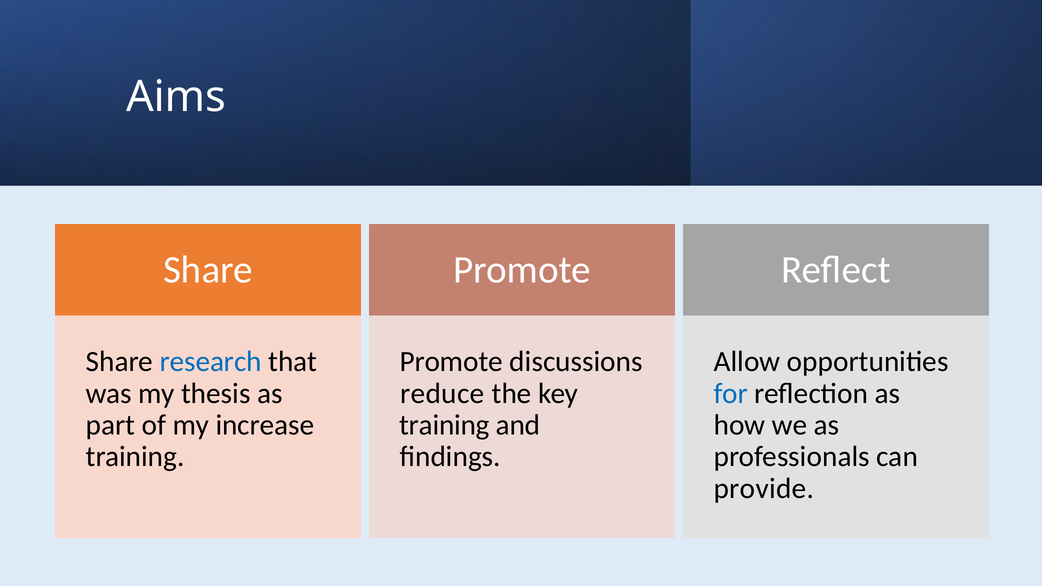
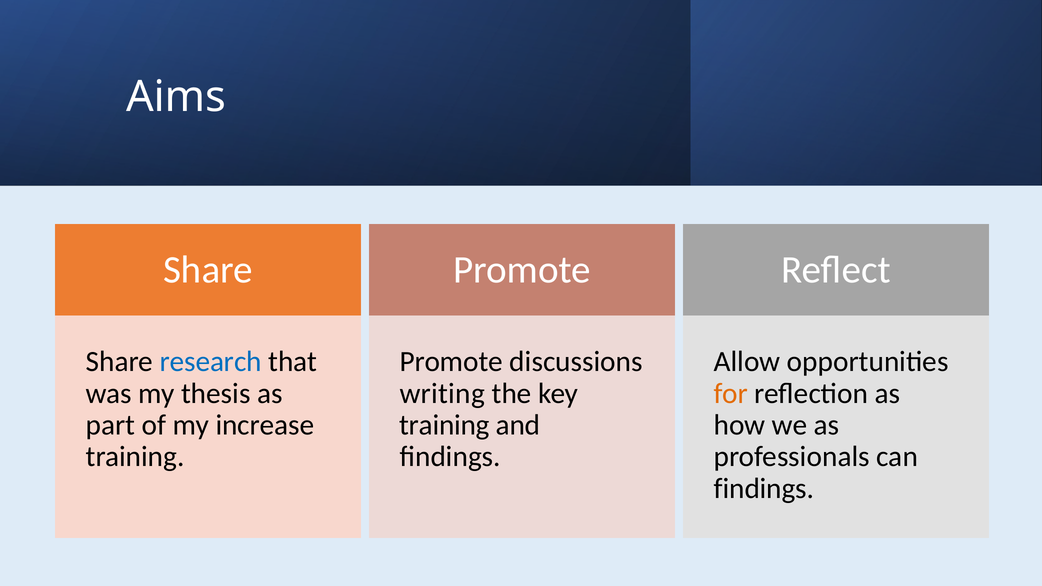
reduce: reduce -> writing (442, 394)
for colour: blue -> orange (731, 394)
provide: provide -> findings (764, 489)
